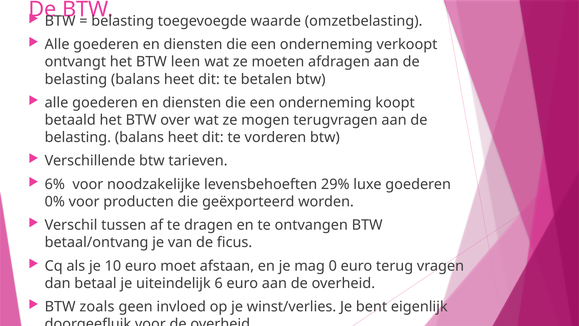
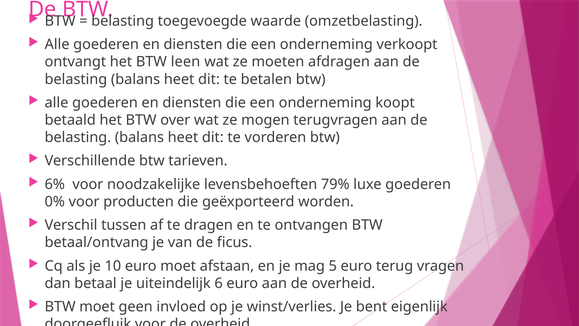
29%: 29% -> 79% (335, 184)
0: 0 -> 5 (333, 266)
BTW zoals: zoals -> moet (97, 306)
